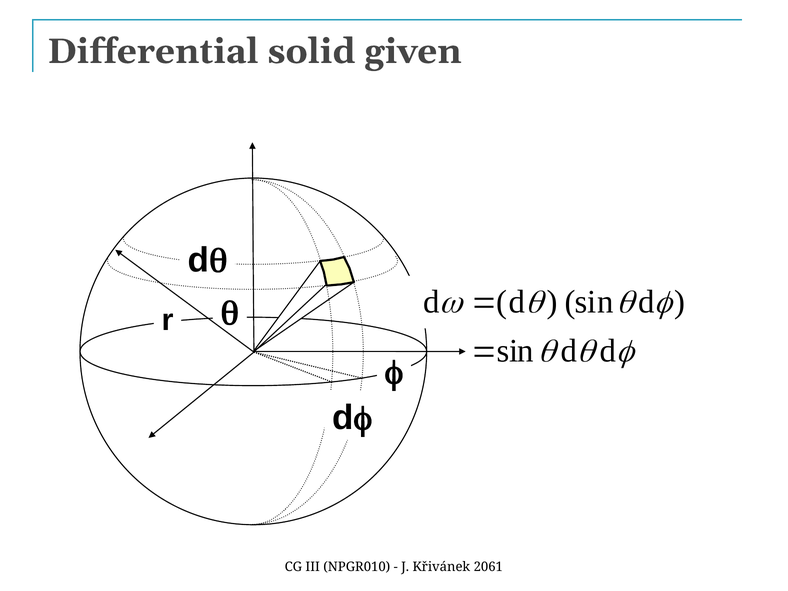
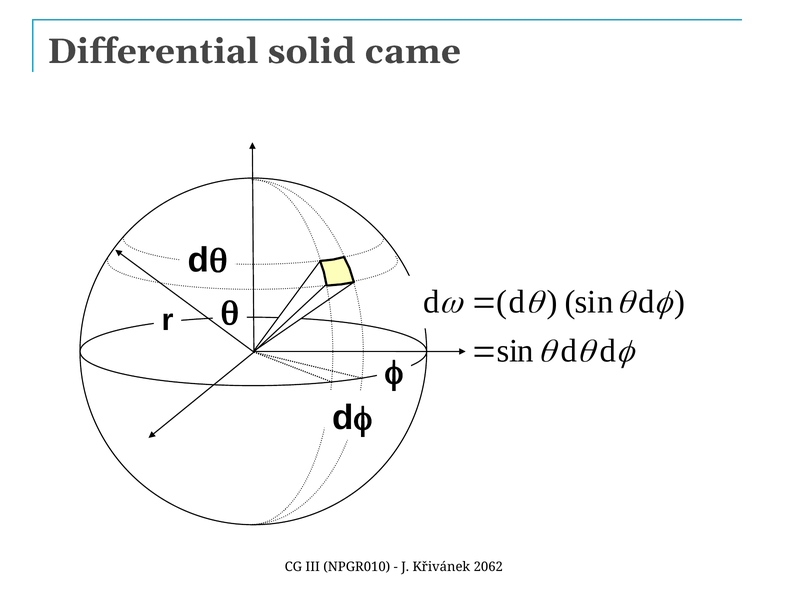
given: given -> came (413, 51)
2061: 2061 -> 2062 (488, 567)
